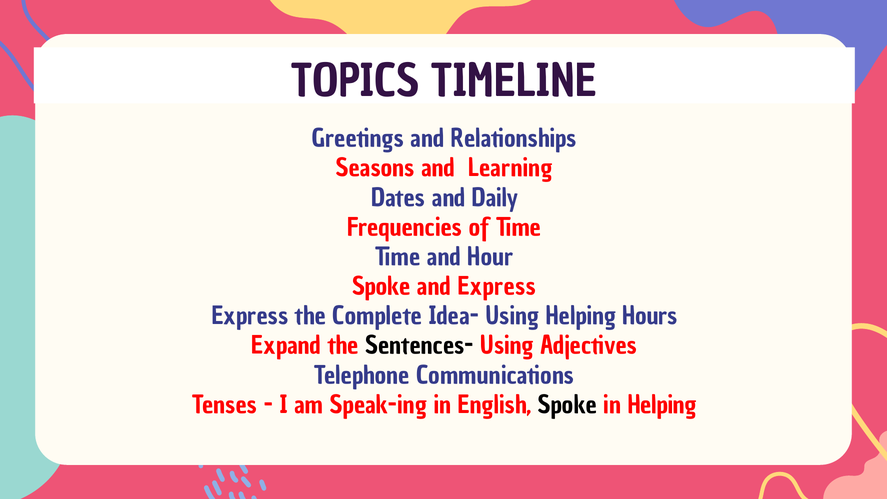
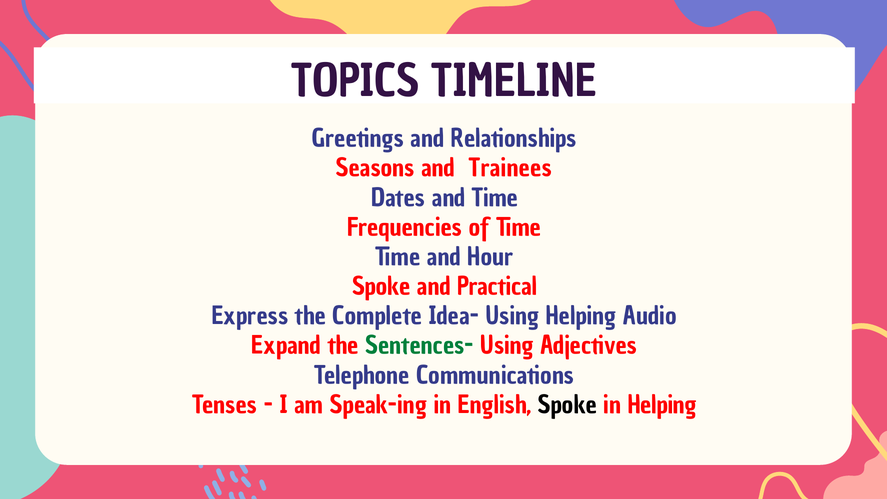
Learning: Learning -> Trainees (510, 168)
and Daily: Daily -> Time (495, 198)
and Express: Express -> Practical (497, 287)
Hours: Hours -> Audio (650, 316)
Sentences- colour: black -> green (420, 346)
